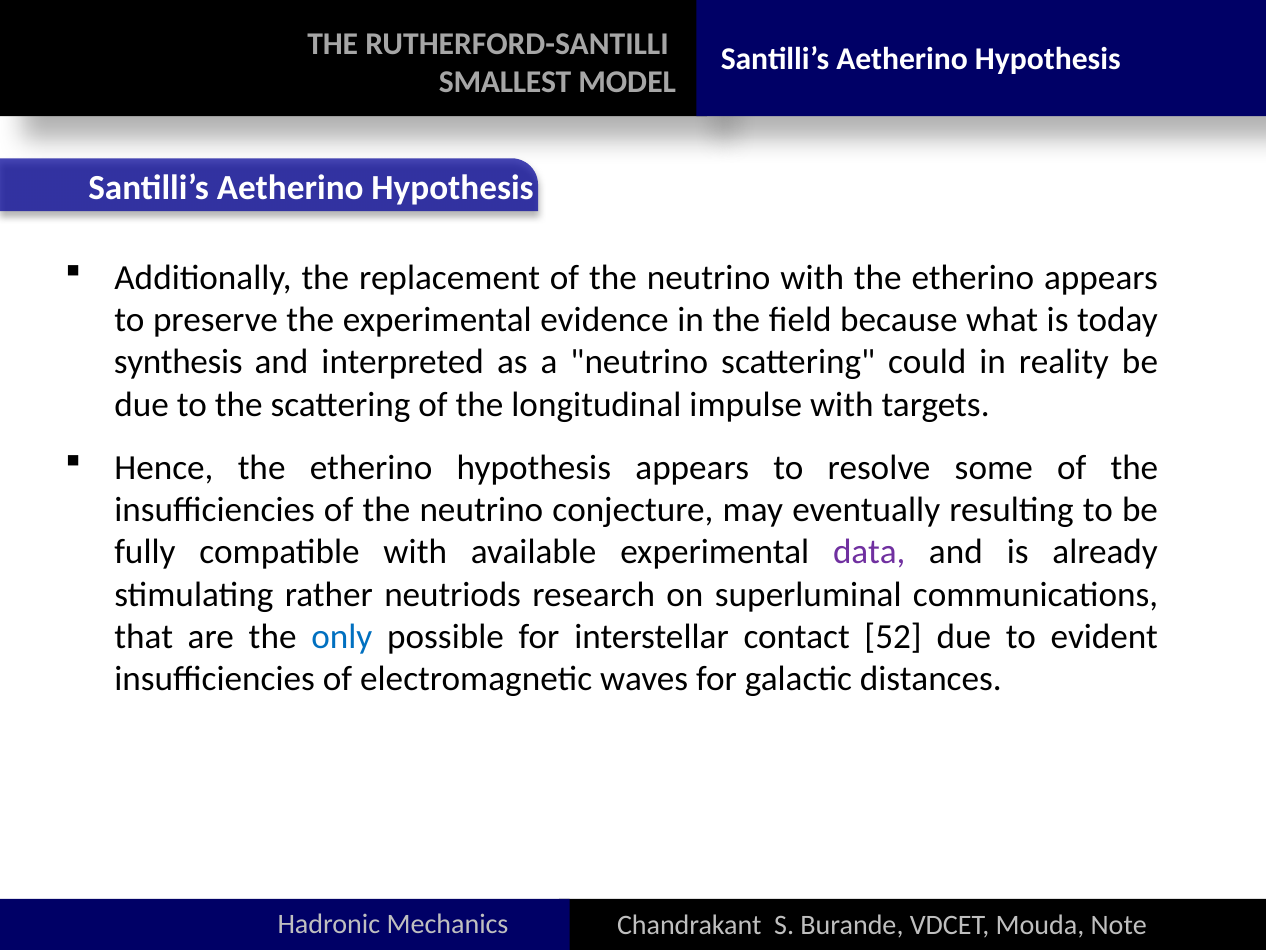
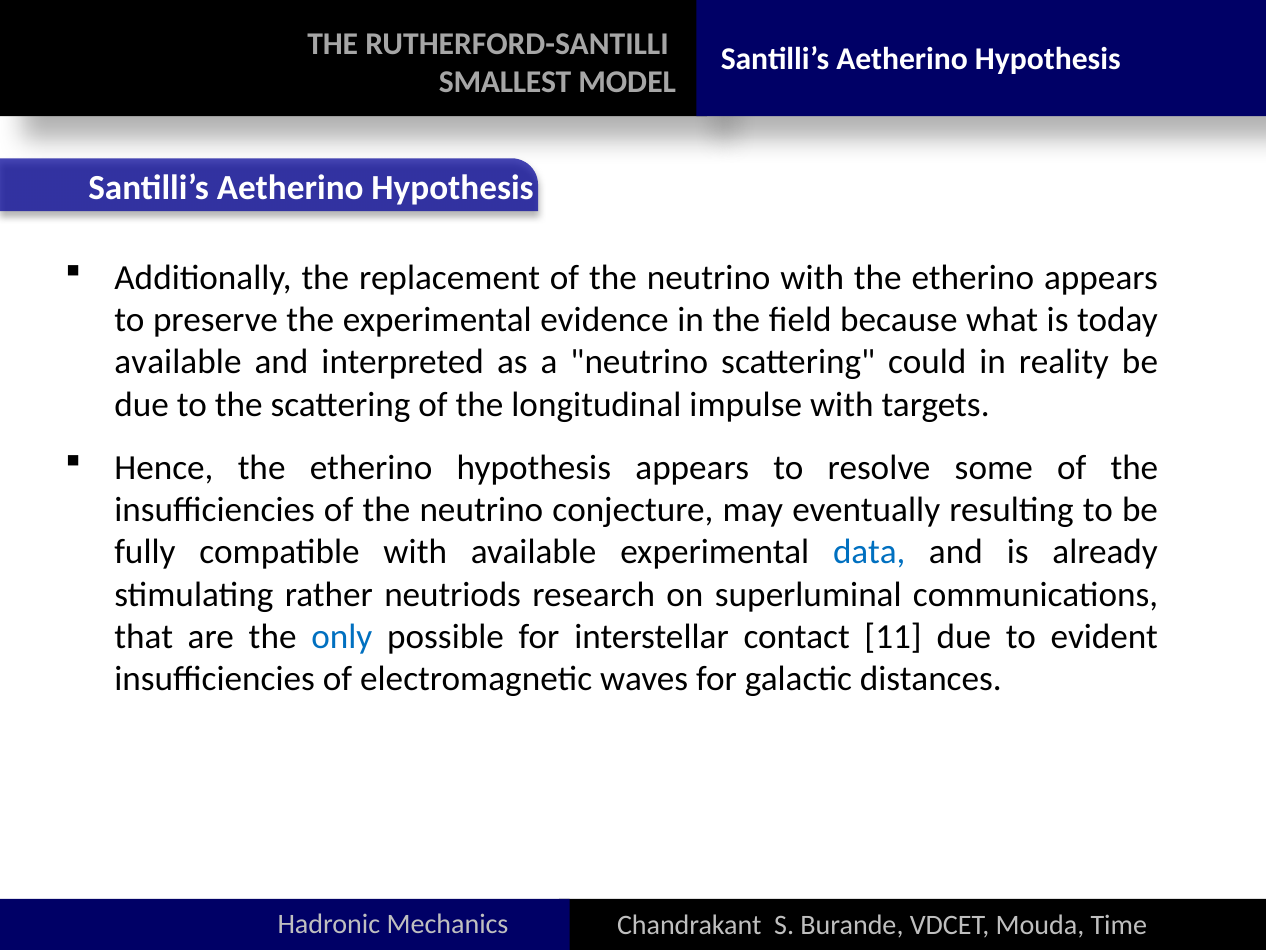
synthesis: synthesis -> available (178, 362)
data colour: purple -> blue (869, 552)
52: 52 -> 11 (893, 636)
Note: Note -> Time (1119, 924)
